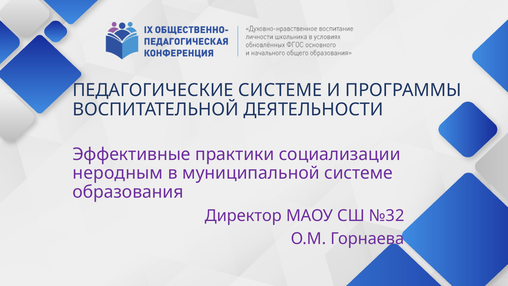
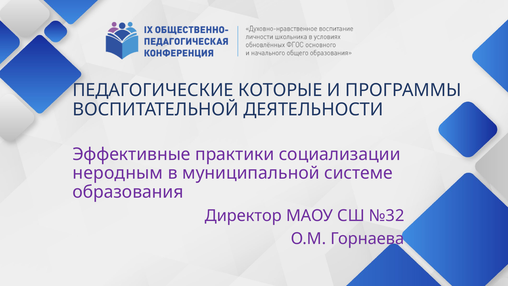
ПЕДАГОГИЧЕСКИЕ СИСТЕМЕ: СИСТЕМЕ -> КОТОРЫЕ (280, 90)
